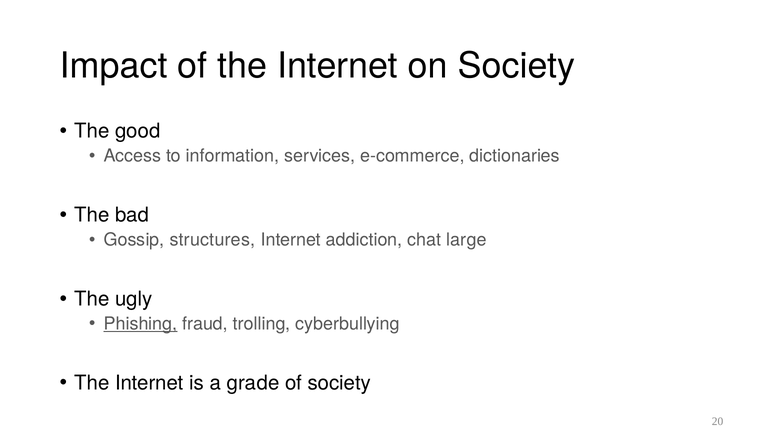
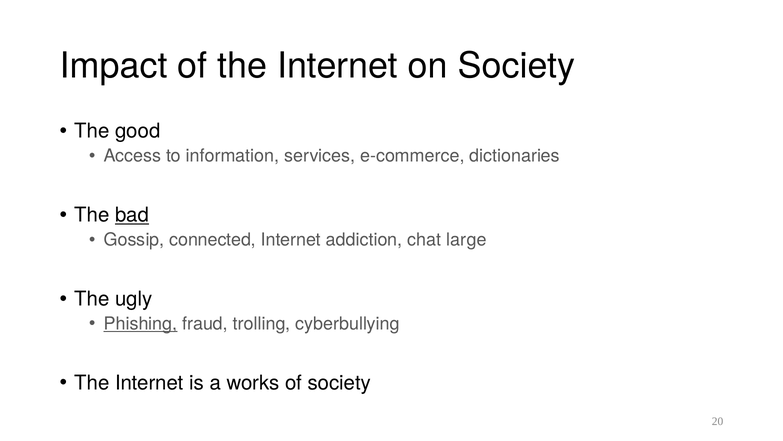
bad underline: none -> present (132, 215)
structures: structures -> connected (213, 240)
grade: grade -> works (253, 382)
